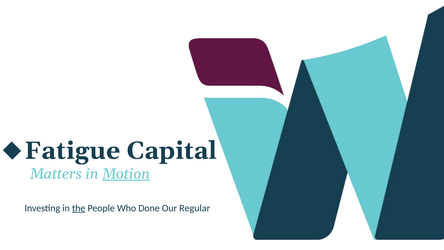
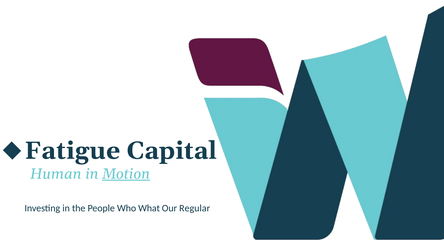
Matters: Matters -> Human (56, 174)
the underline: present -> none (79, 208)
Done: Done -> What (149, 208)
